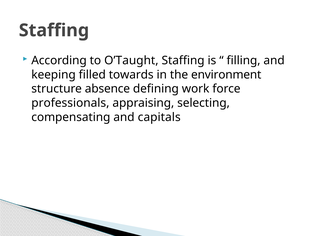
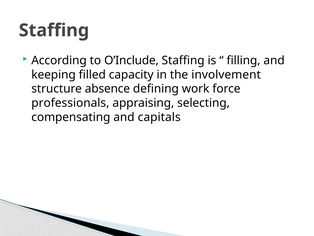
O’Taught: O’Taught -> O’Include (131, 60)
towards: towards -> capacity (131, 74)
environment: environment -> involvement (226, 74)
